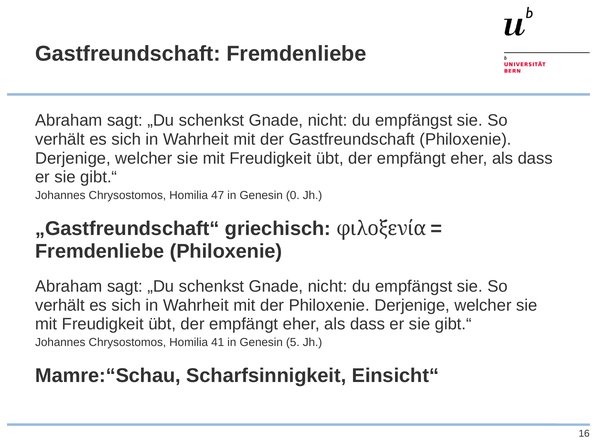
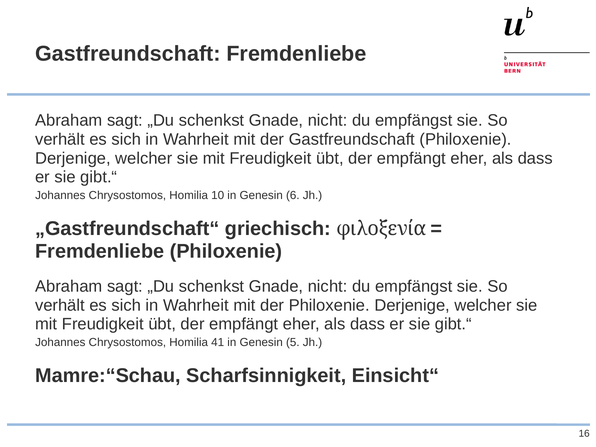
47: 47 -> 10 (218, 195)
0: 0 -> 6 (293, 195)
